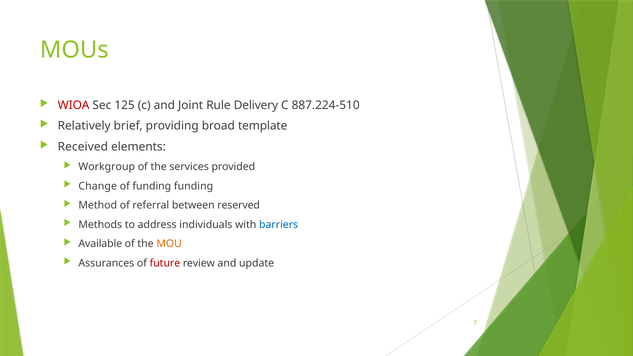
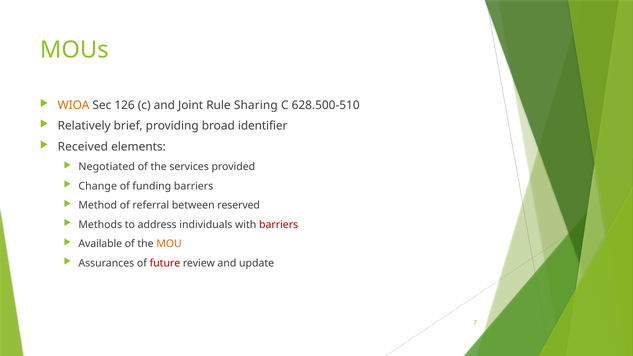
WIOA colour: red -> orange (74, 105)
125: 125 -> 126 (125, 105)
Delivery: Delivery -> Sharing (256, 105)
887.224-510: 887.224-510 -> 628.500-510 (326, 105)
template: template -> identifier (263, 126)
Workgroup: Workgroup -> Negotiated (107, 167)
funding funding: funding -> barriers (194, 186)
barriers colour: blue -> red (279, 225)
